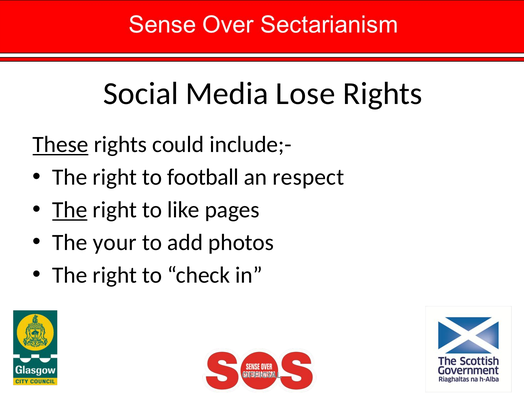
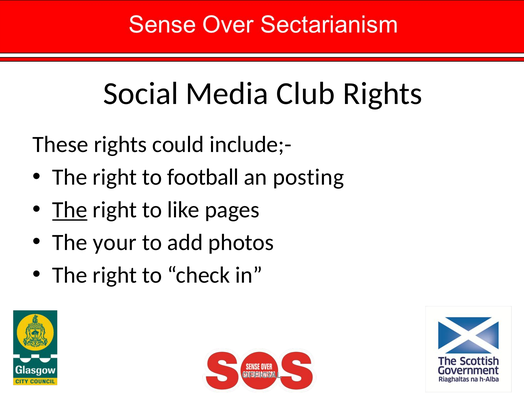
Lose: Lose -> Club (306, 94)
These underline: present -> none (60, 145)
respect: respect -> posting (308, 177)
